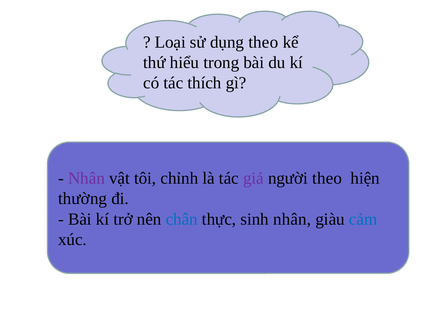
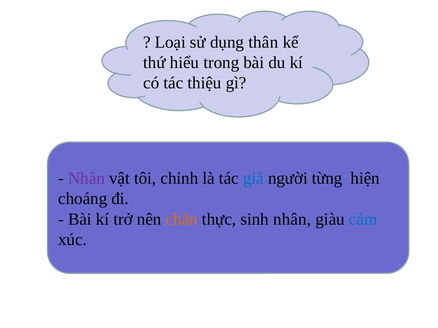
dụng theo: theo -> thân (263, 42)
thích: thích -> thiệu (204, 83)
giả colour: purple -> blue (253, 179)
người theo: theo -> từng (327, 179)
thường: thường -> choáng (83, 199)
chân colour: blue -> orange (182, 219)
